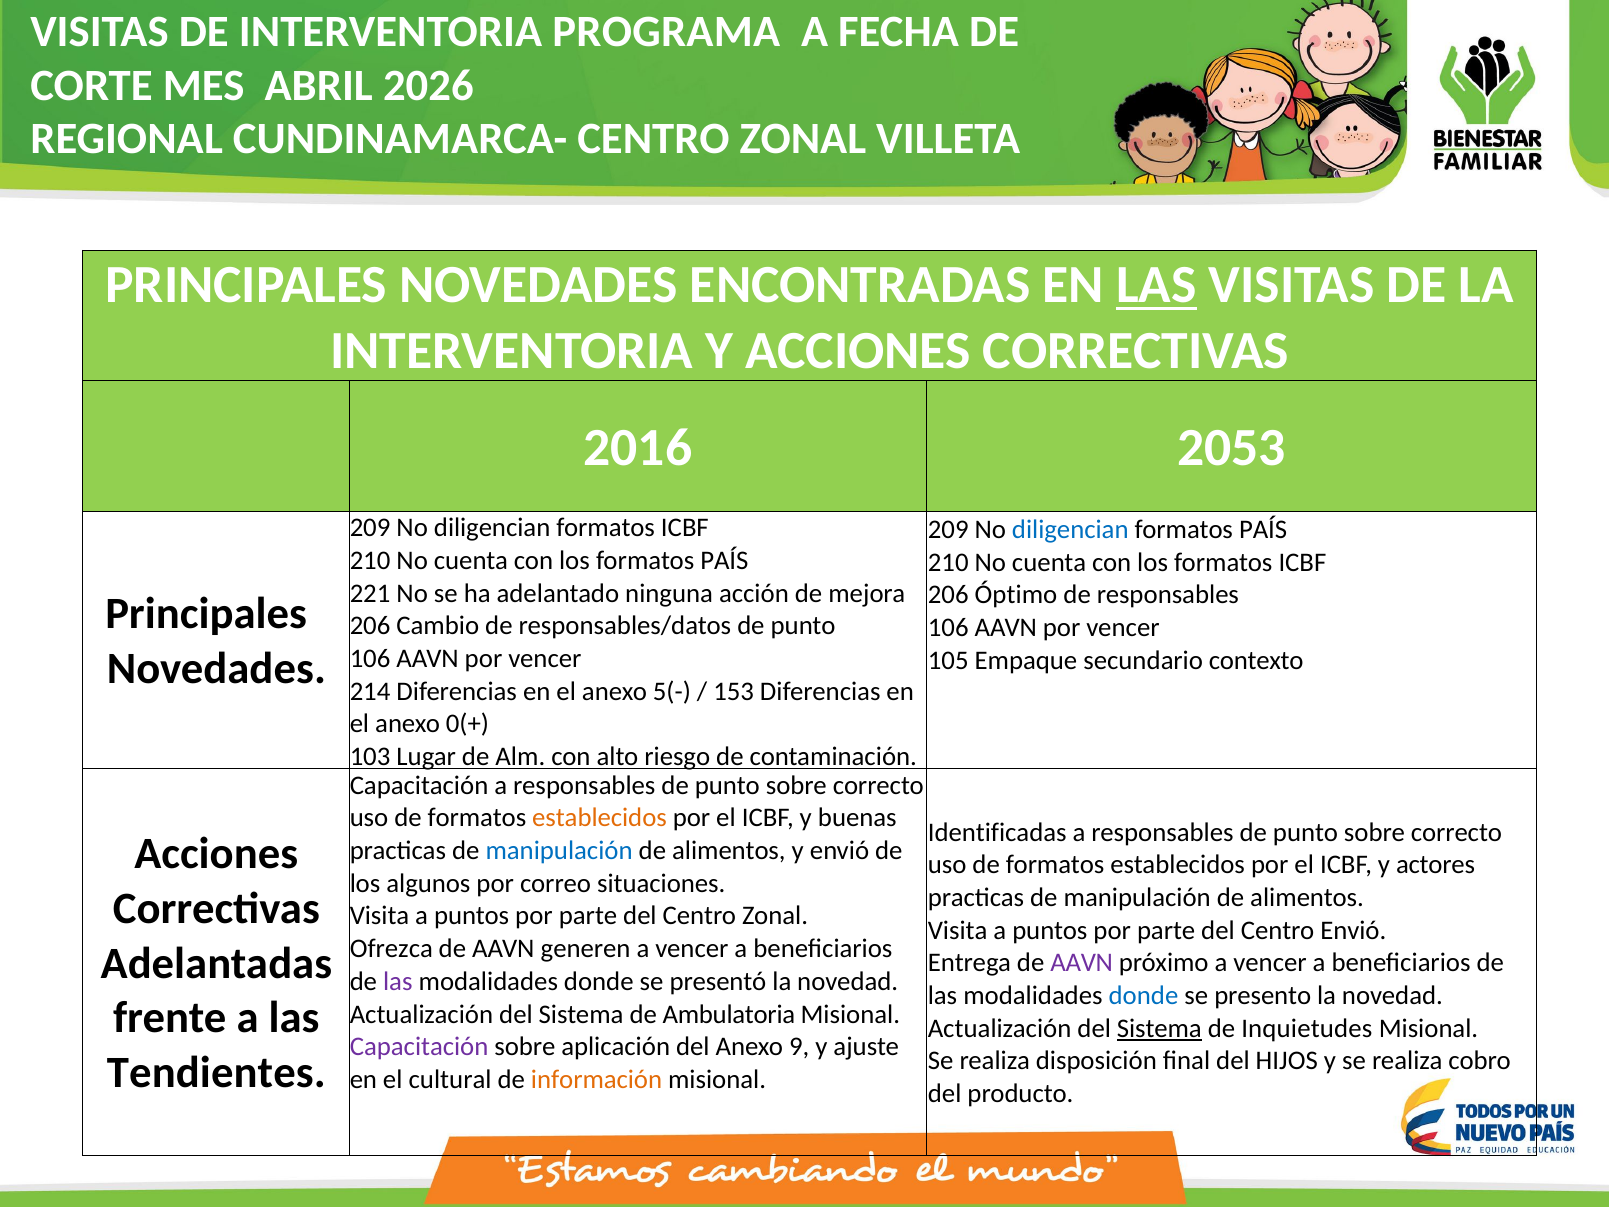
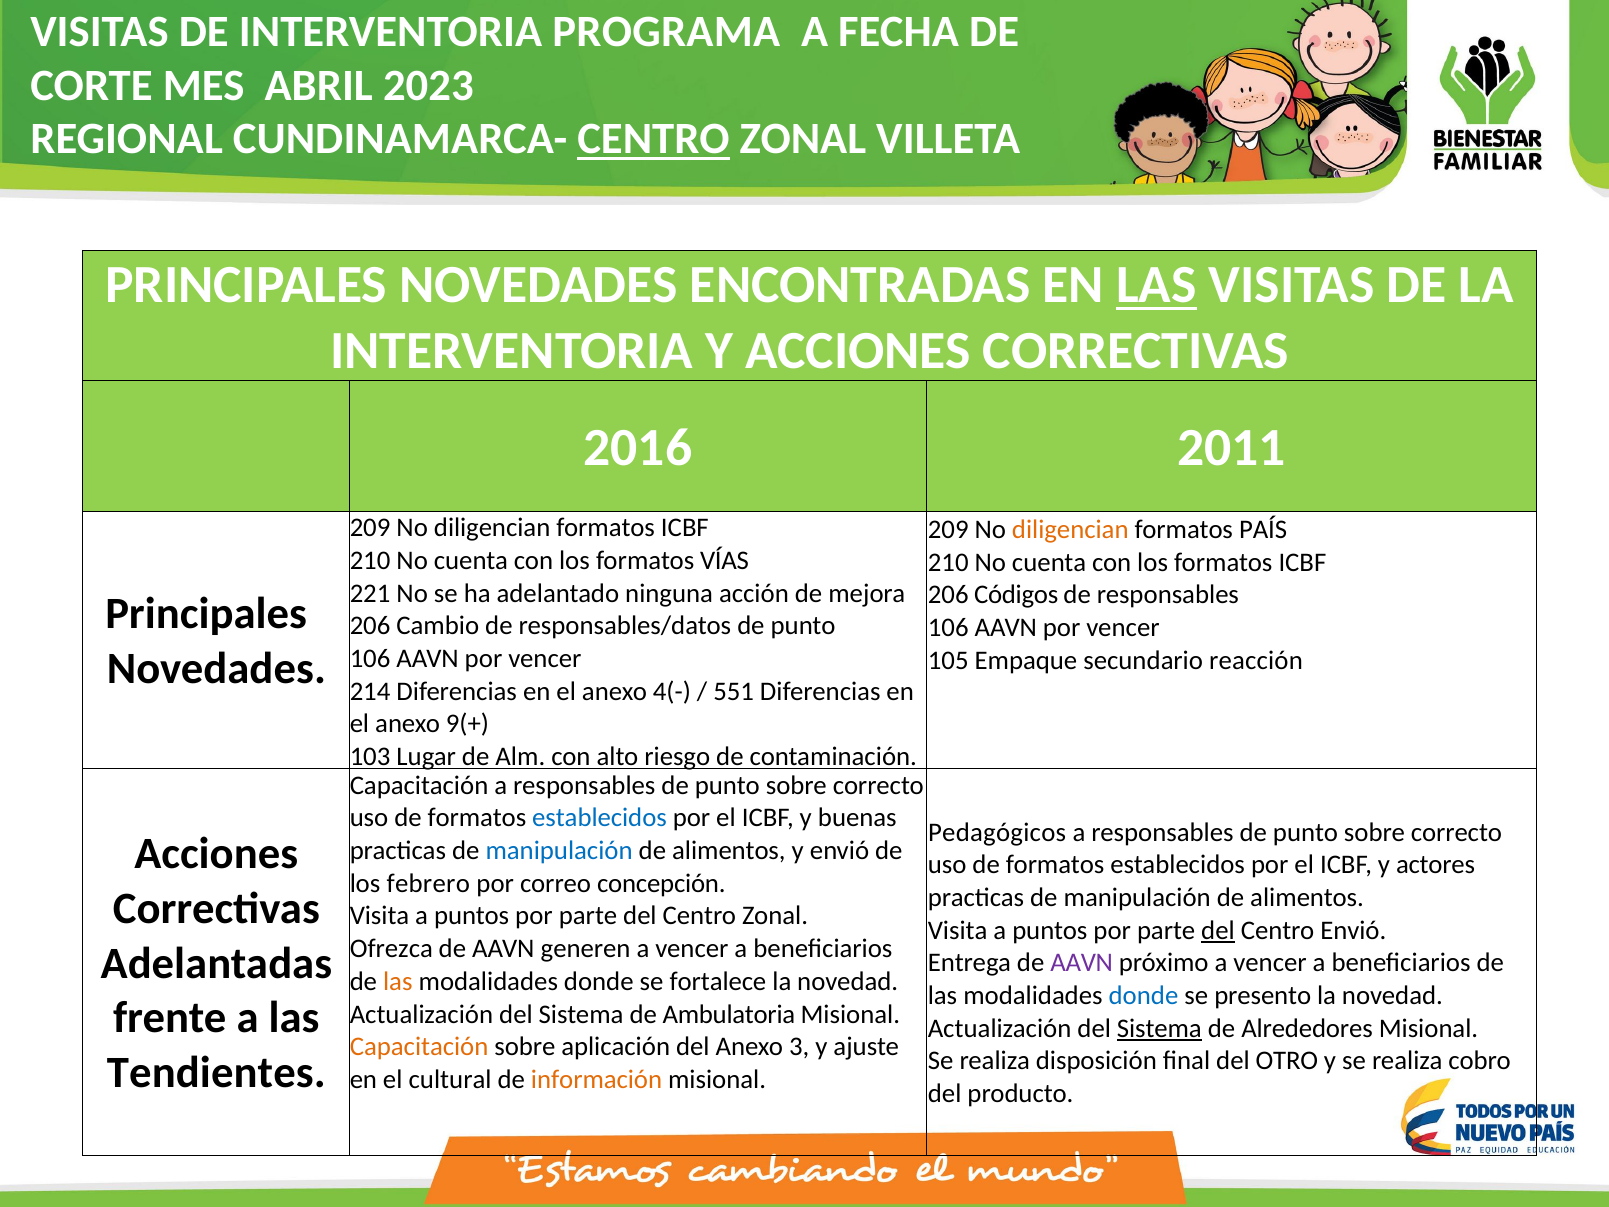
2026: 2026 -> 2023 (428, 85)
CENTRO underline: none -> present (653, 139)
2053: 2053 -> 2011 (1231, 447)
diligencian colour: blue -> orange (1070, 529)
los formatos PAÍS: PAÍS -> VÍAS (724, 560)
Óptimo: Óptimo -> Códigos (1016, 595)
contexto: contexto -> reacción (1256, 660)
5(-: 5(- -> 4(- (672, 691)
153: 153 -> 551 (734, 691)
0(+: 0(+ -> 9(+ (467, 724)
establecidos colour: orange -> blue (599, 818)
Identificadas: Identificadas -> Pedagógicos (997, 832)
algunos: algunos -> febrero (428, 883)
situaciones: situaciones -> concepción (661, 883)
del underline: none -> present (1218, 930)
las colour: purple -> orange (398, 981)
presentó: presentó -> fortalece (718, 981)
Inquietudes: Inquietudes -> Alrededores (1307, 1028)
Capacitación colour: purple -> orange (419, 1047)
9: 9 -> 3 (799, 1047)
HIJOS: HIJOS -> OTRO (1287, 1061)
